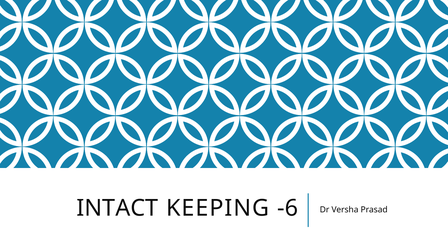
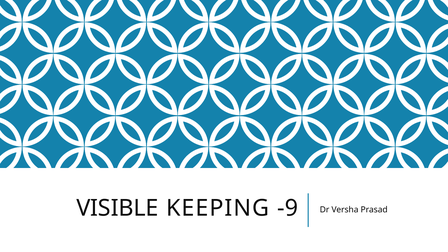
INTACT: INTACT -> VISIBLE (117, 208)
-6: -6 -> -9 (288, 208)
